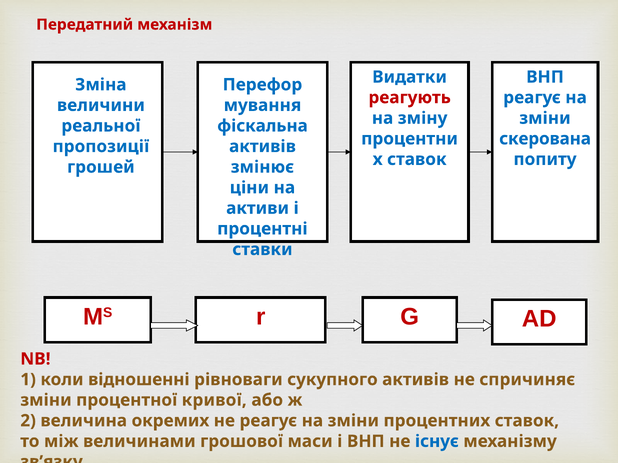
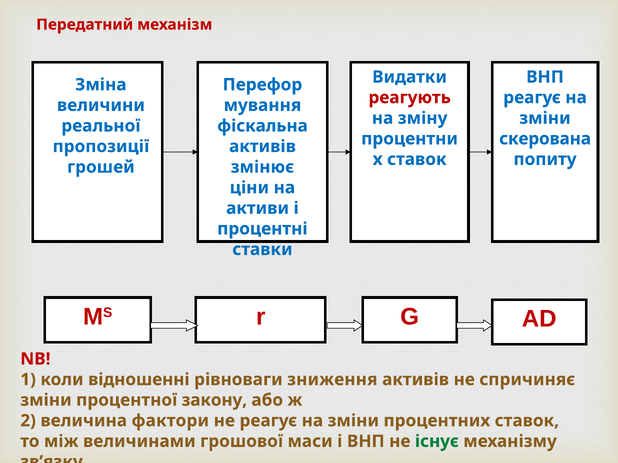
сукупного: сукупного -> зниження (332, 380)
кривої: кривої -> закону (214, 401)
окремих: окремих -> фактори (170, 421)
існує colour: blue -> green (437, 442)
